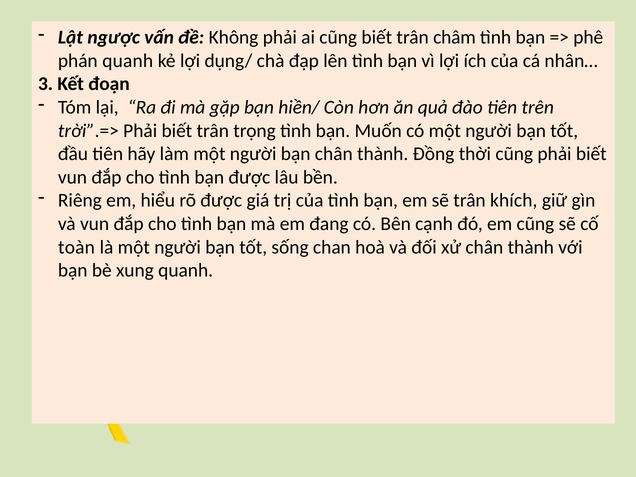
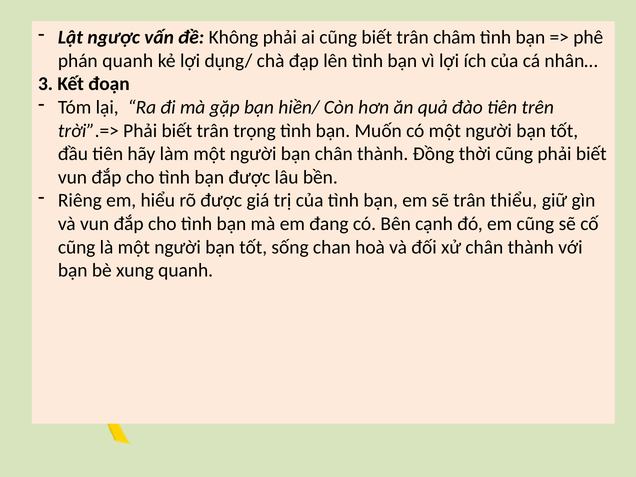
khích: khích -> thiểu (514, 201)
toàn: toàn -> cũng (77, 247)
